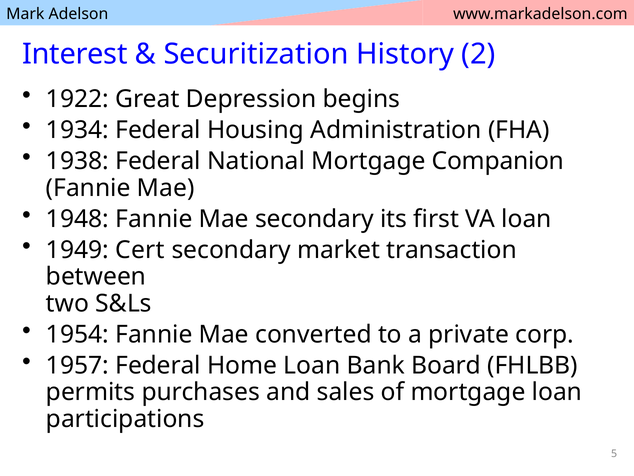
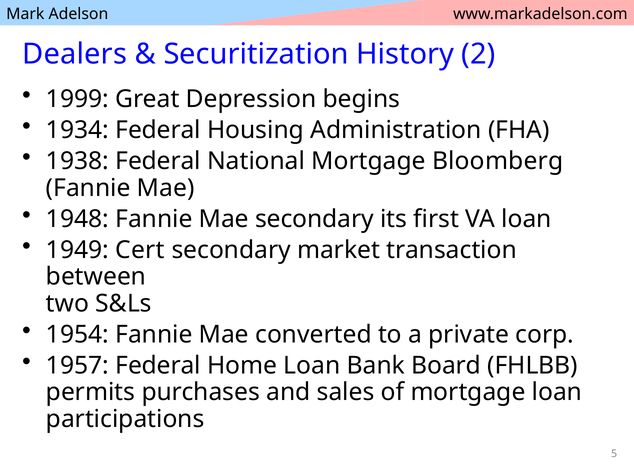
Interest: Interest -> Dealers (75, 54)
1922: 1922 -> 1999 (77, 99)
Companion: Companion -> Bloomberg (498, 161)
